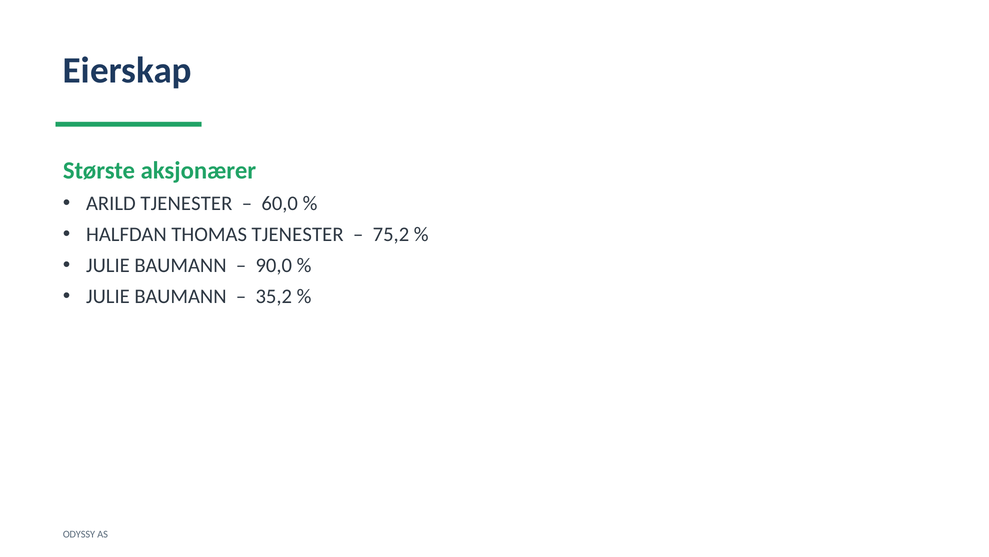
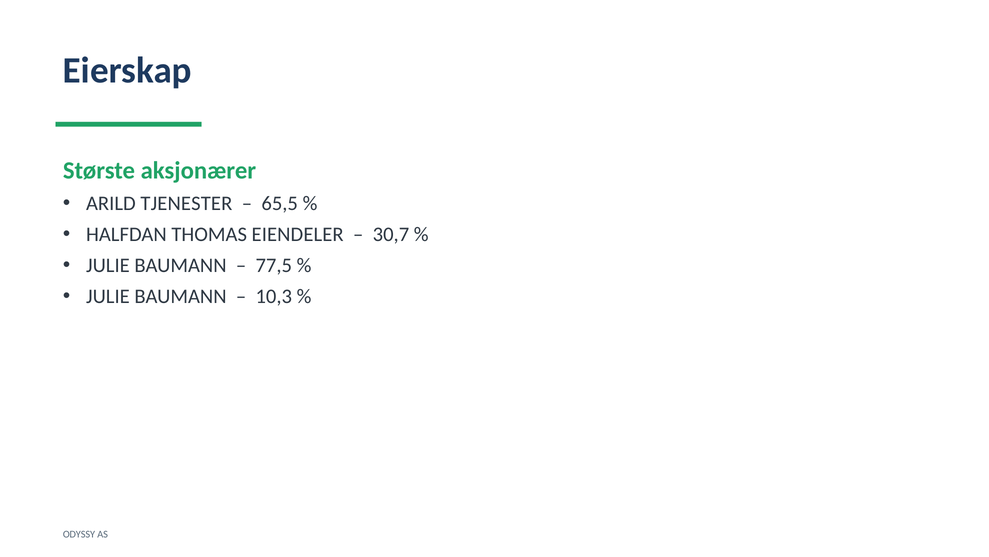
60,0: 60,0 -> 65,5 (280, 203)
THOMAS TJENESTER: TJENESTER -> EIENDELER (298, 234)
75,2: 75,2 -> 30,7 (391, 234)
90,0: 90,0 -> 77,5 (274, 265)
35,2: 35,2 -> 10,3 (274, 296)
